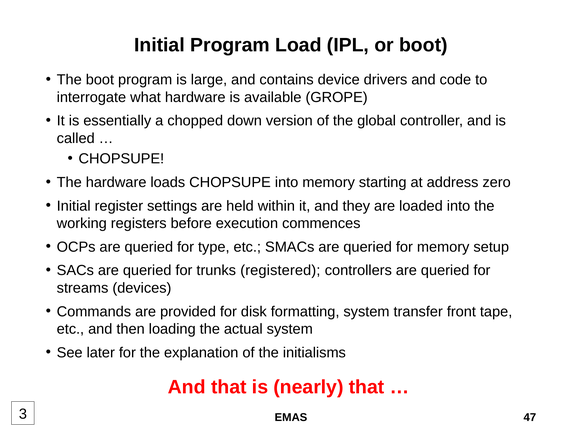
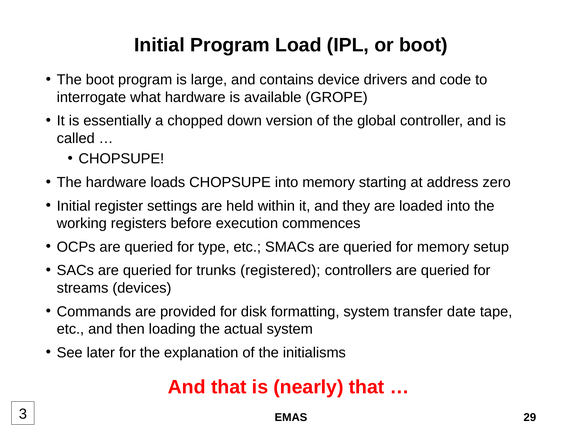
front: front -> date (461, 311)
47: 47 -> 29 (530, 417)
